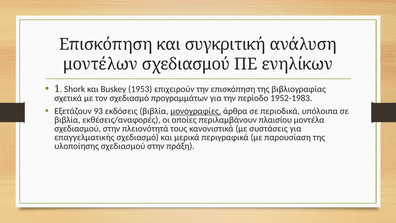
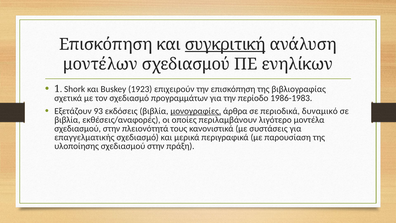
συγκριτική underline: none -> present (225, 44)
1953: 1953 -> 1923 (140, 89)
1952-1983: 1952-1983 -> 1986-1983 (291, 98)
υπόλοιπα: υπόλοιπα -> δυναμικό (320, 111)
πλαισίου: πλαισίου -> λιγότερο (275, 120)
